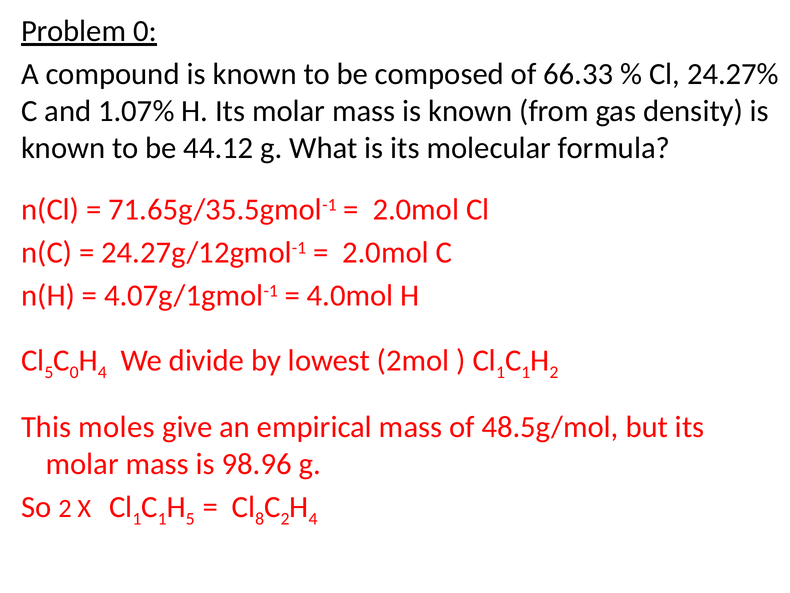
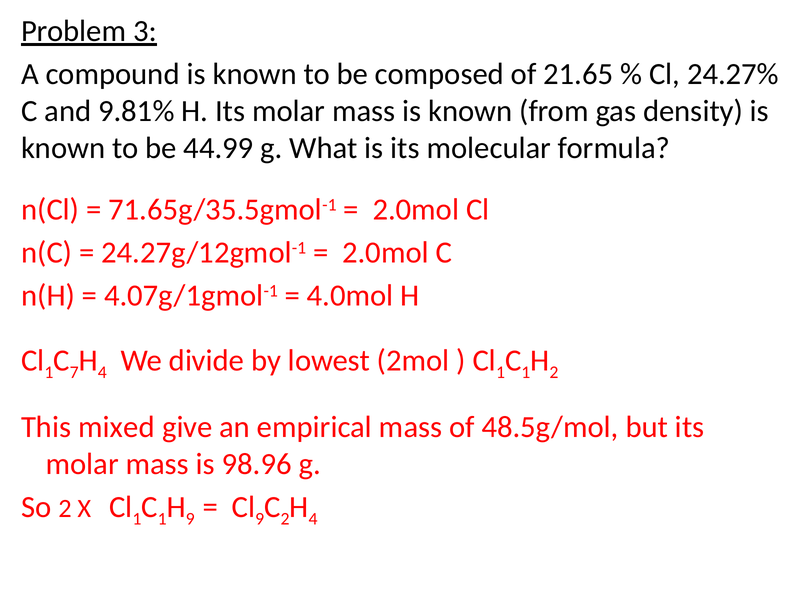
Problem 0: 0 -> 3 (145, 31)
66.33: 66.33 -> 21.65 (578, 74)
1.07%: 1.07% -> 9.81% (136, 111)
44.12: 44.12 -> 44.99 (218, 148)
5: 5 -> 1 (49, 372)
C 0: 0 -> 7 (74, 372)
moles: moles -> mixed (117, 427)
H 5: 5 -> 9 (190, 519)
Cl 8: 8 -> 9 (260, 519)
